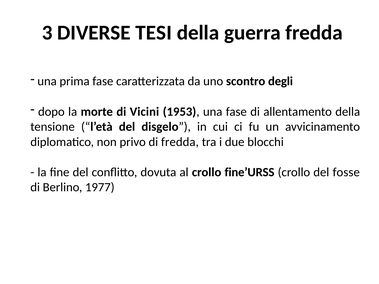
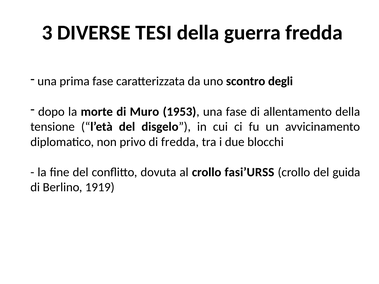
Vicini: Vicini -> Muro (144, 112)
fine’URSS: fine’URSS -> fasi’URSS (249, 172)
fosse: fosse -> guida (346, 172)
1977: 1977 -> 1919 (100, 187)
